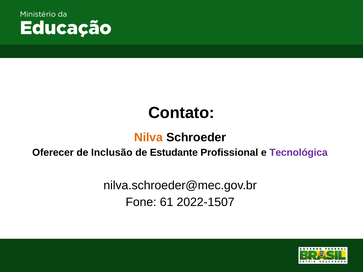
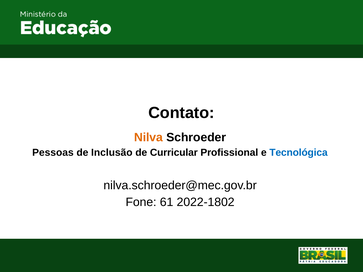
Oferecer: Oferecer -> Pessoas (53, 153)
Estudante: Estudante -> Curricular (174, 153)
Tecnológica colour: purple -> blue (299, 153)
2022-1507: 2022-1507 -> 2022-1802 (206, 202)
